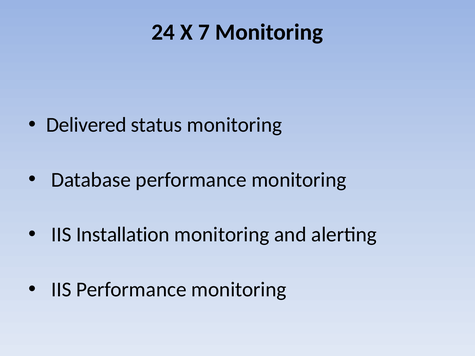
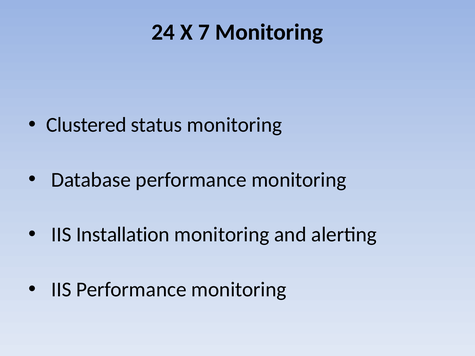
Delivered: Delivered -> Clustered (86, 125)
